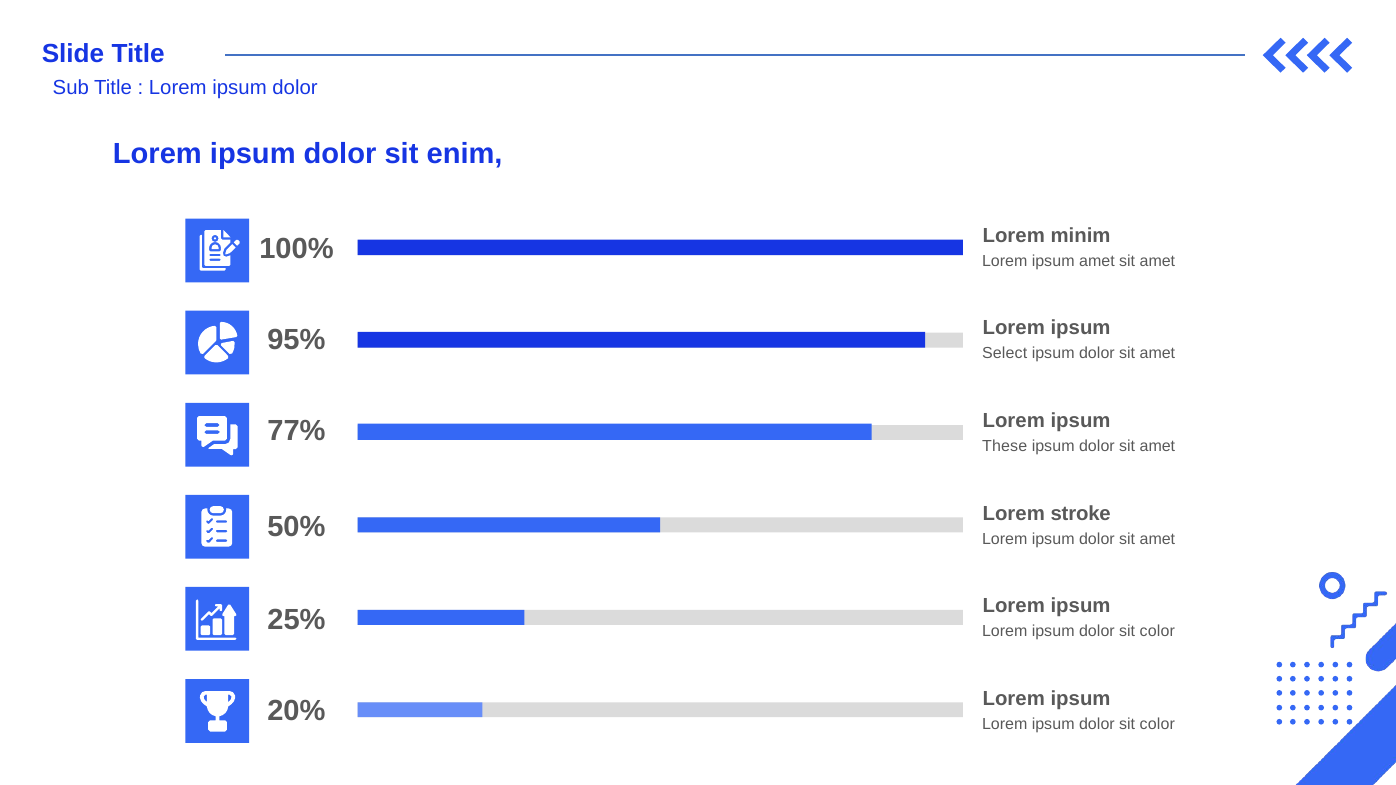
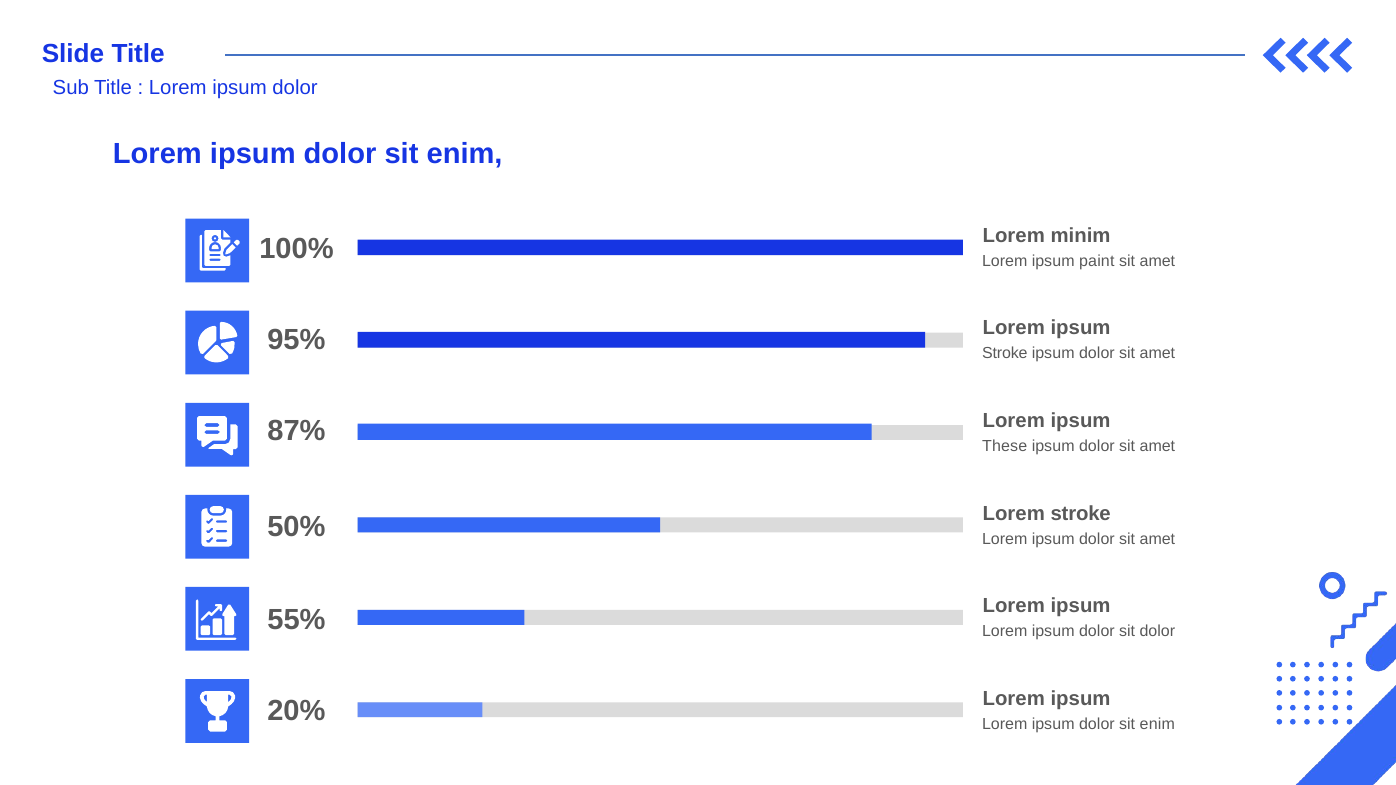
ipsum amet: amet -> paint (1097, 261)
Select: Select -> Stroke (1005, 354)
77%: 77% -> 87% (296, 431)
25%: 25% -> 55% (296, 620)
color: color -> dolor (1157, 632)
color: color -> enim (1157, 724)
